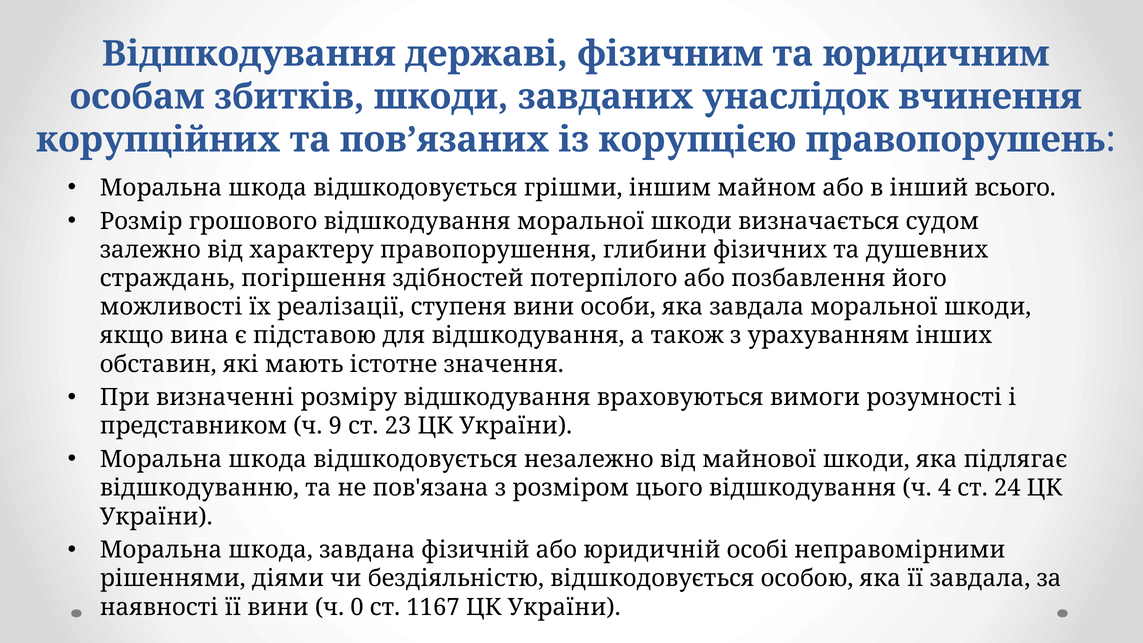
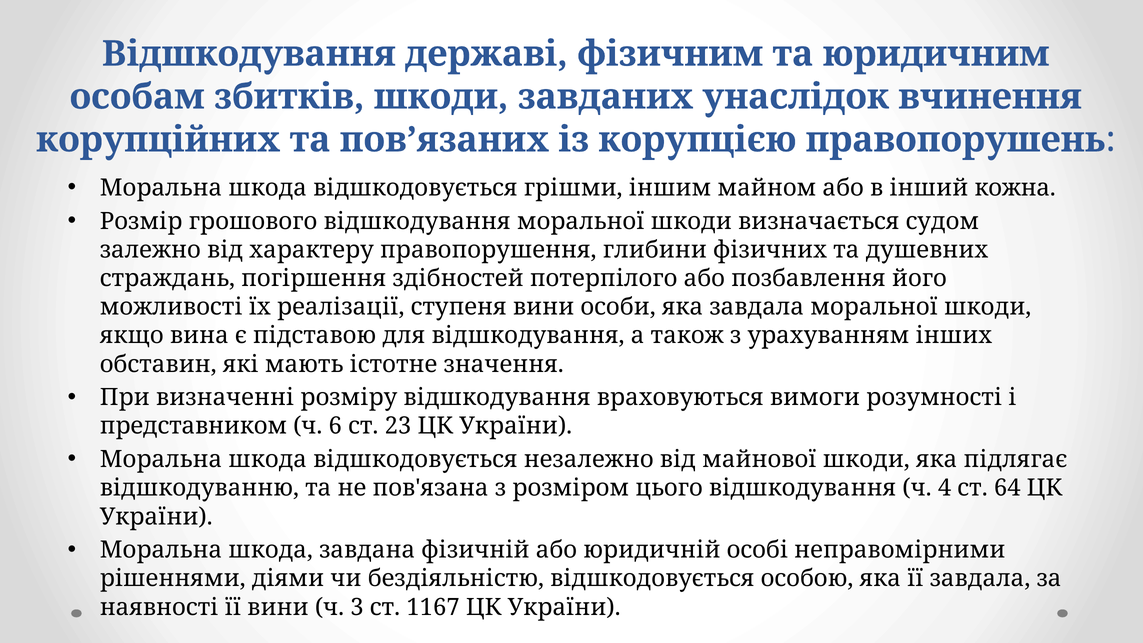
всього: всього -> кожна (1015, 188)
9: 9 -> 6 (335, 426)
24: 24 -> 64 (1007, 488)
0: 0 -> 3 (357, 607)
